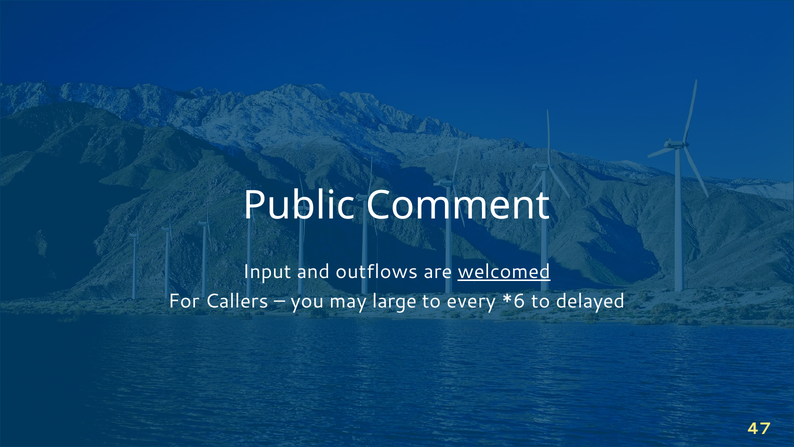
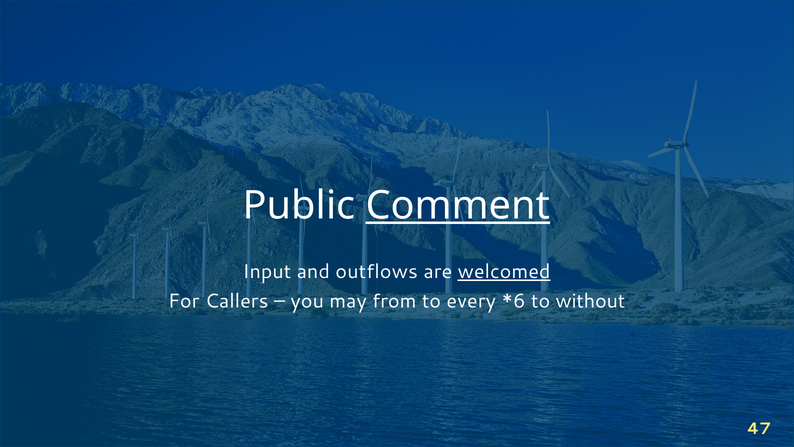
Comment underline: none -> present (458, 206)
large: large -> from (394, 301)
delayed: delayed -> without (590, 301)
